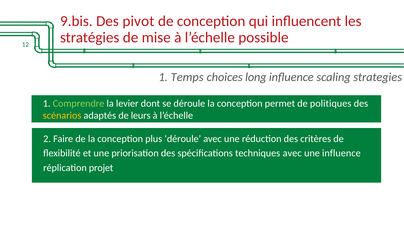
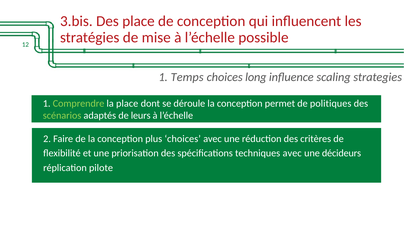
9.bis: 9.bis -> 3.bis (76, 21)
Des pivot: pivot -> place (138, 21)
la levier: levier -> place (127, 104)
scénarios colour: yellow -> light green (62, 116)
plus déroule: déroule -> choices (183, 139)
une influence: influence -> décideurs (342, 153)
projet: projet -> pilote (101, 168)
